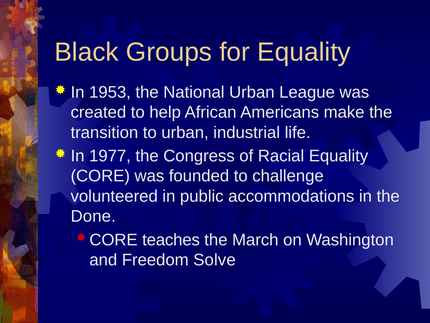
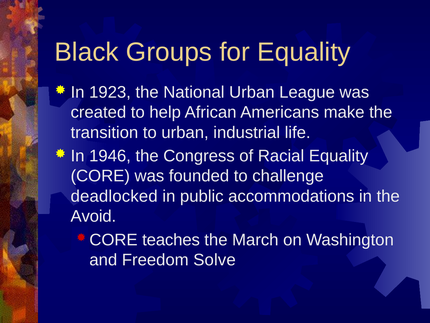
1953: 1953 -> 1923 (110, 92)
1977: 1977 -> 1946 (110, 156)
volunteered: volunteered -> deadlocked (114, 196)
Done: Done -> Avoid (93, 216)
